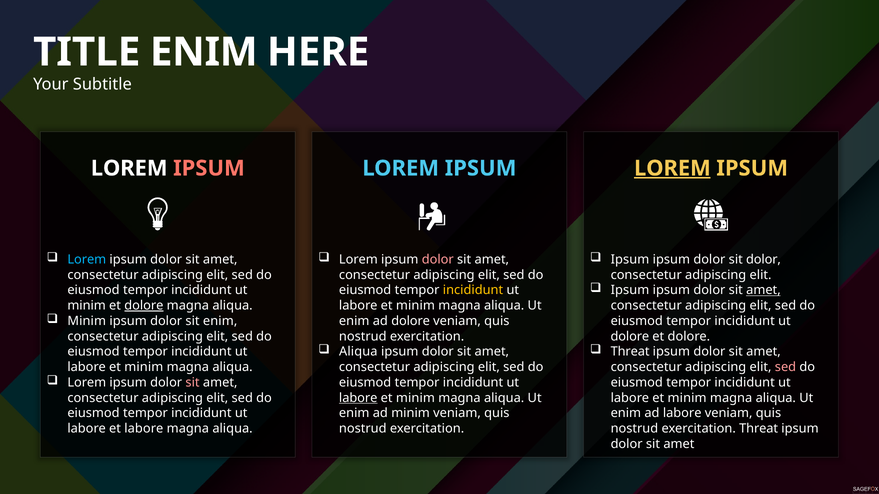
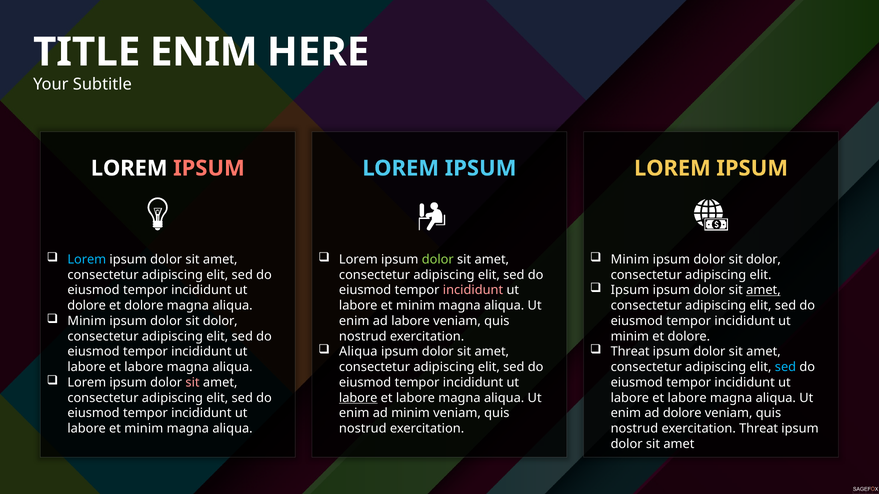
LOREM underline: present -> none (672, 168)
dolor colour: pink -> light green (438, 260)
Ipsum: Ipsum -> Minim (630, 260)
incididunt colour: yellow -> pink (473, 290)
minim: minim -> dolore (87, 306)
dolore underline: present -> none (144, 306)
enim: enim -> dolor (220, 321)
ad dolore: dolore -> labore (411, 321)
dolore: dolore -> minim (630, 337)
minim: minim -> labore (144, 367)
sed colour: pink -> light blue (785, 367)
minim: minim -> labore (415, 398)
minim: minim -> labore (687, 398)
ad labore: labore -> dolore (682, 414)
labore: labore -> minim (144, 429)
